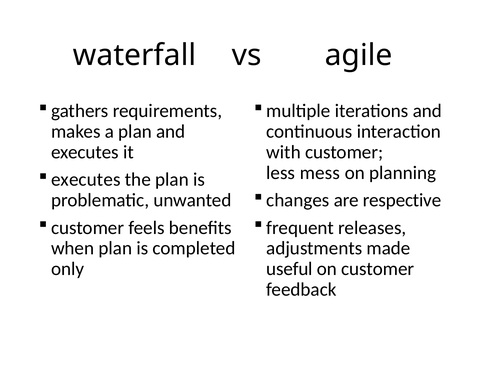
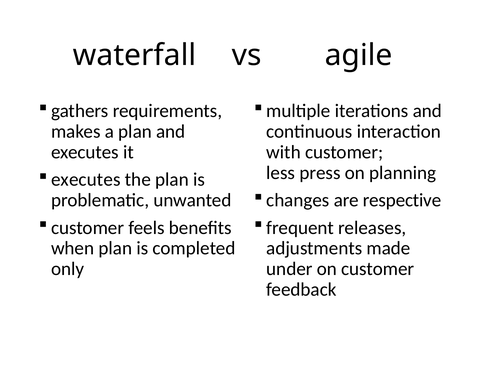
mess: mess -> press (320, 173)
useful: useful -> under (289, 269)
